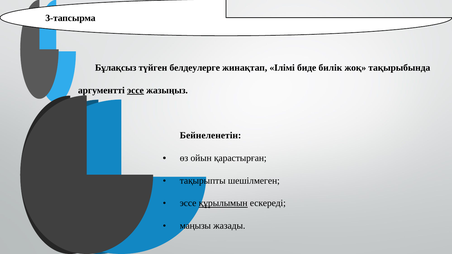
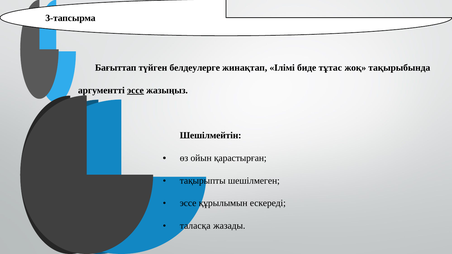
Бұлақсыз: Бұлақсыз -> Бағыттап (116, 68)
билік: билік -> тұтас (330, 68)
Бейнеленетін: Бейнеленетін -> Шешілмейтін (211, 136)
құрылымын underline: present -> none (223, 203)
маңызы: маңызы -> таласқа (195, 226)
